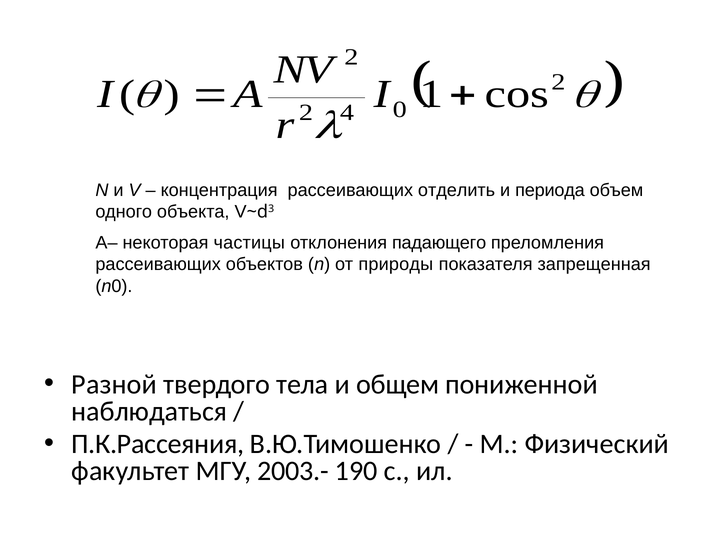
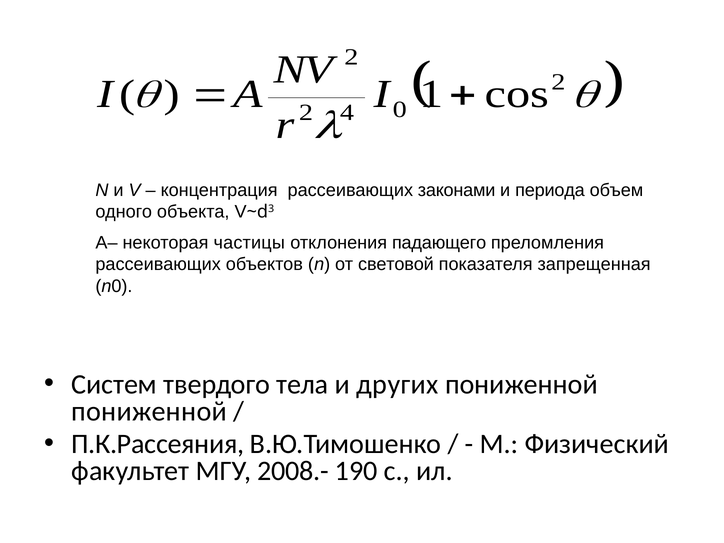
отделить: отделить -> законами (457, 190)
природы: природы -> световой (396, 264)
Разной: Разной -> Систем (114, 384)
общем: общем -> других (397, 384)
наблюдаться: наблюдаться -> пониженной (149, 411)
2003.-: 2003.- -> 2008.- (293, 471)
